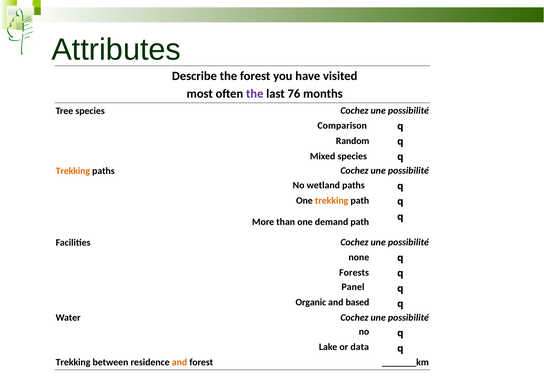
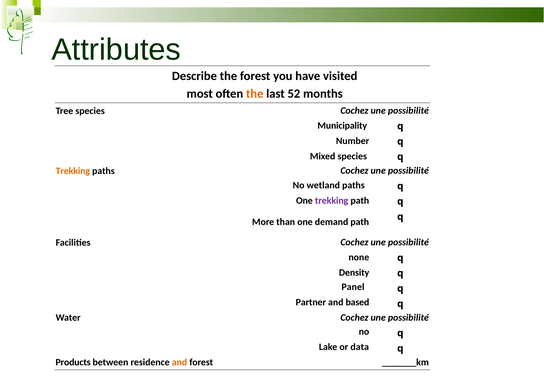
the colour: purple -> orange (255, 93)
76: 76 -> 52 (294, 93)
Comparison: Comparison -> Municipality (342, 125)
Random: Random -> Number (353, 141)
trekking colour: orange -> purple (332, 201)
Forests: Forests -> Density (354, 272)
Organic: Organic -> Partner (311, 302)
Trekking: Trekking -> Products (73, 362)
